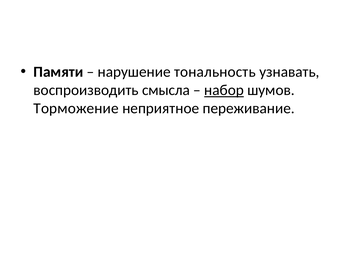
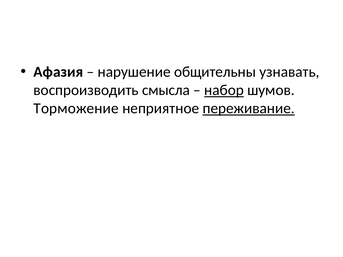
Памяти: Памяти -> Афазия (58, 72)
тональность: тональность -> общительны (215, 72)
переживание underline: none -> present (249, 109)
